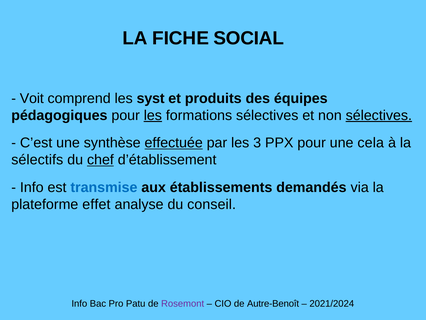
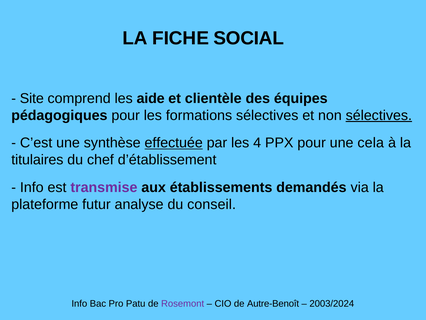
Voit: Voit -> Site (32, 98)
syst: syst -> aide (151, 98)
produits: produits -> clientèle (213, 98)
les underline: present -> none (153, 115)
3: 3 -> 4 (257, 143)
sélectifs: sélectifs -> titulaires (37, 160)
chef underline: present -> none (100, 160)
transmise colour: blue -> purple (104, 187)
effet: effet -> futur (96, 204)
2021/2024: 2021/2024 -> 2003/2024 (332, 303)
